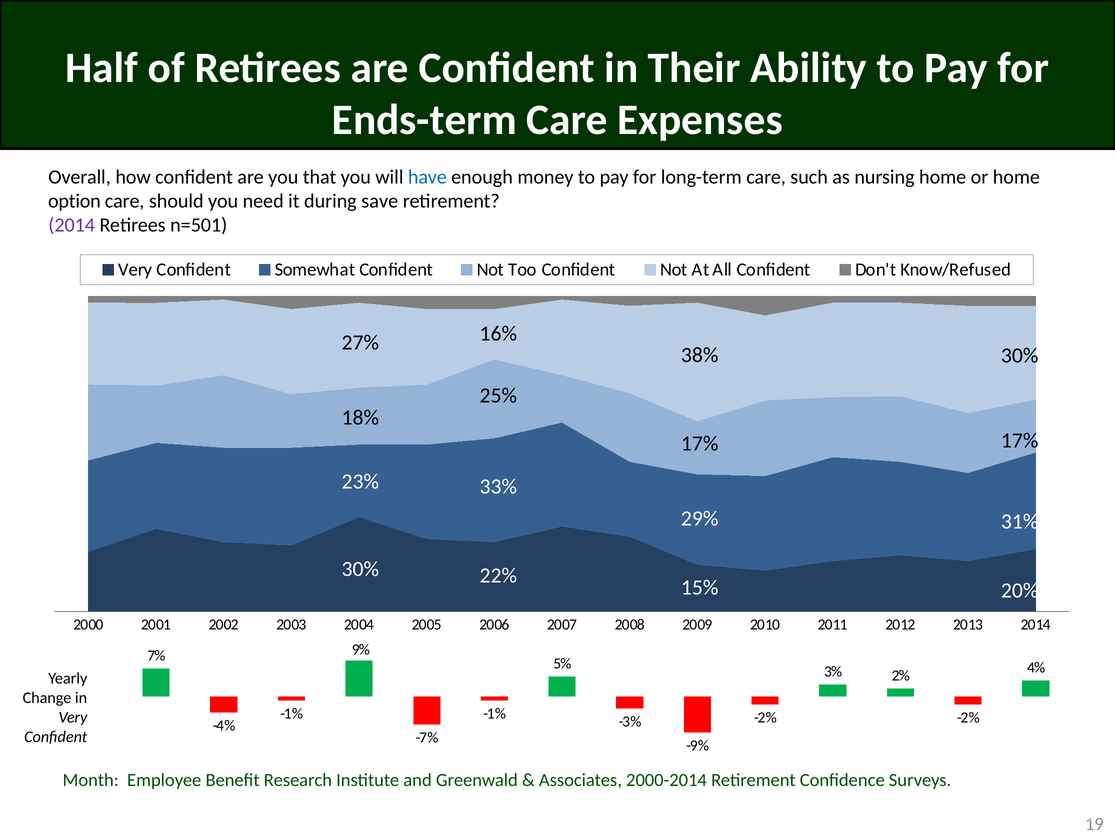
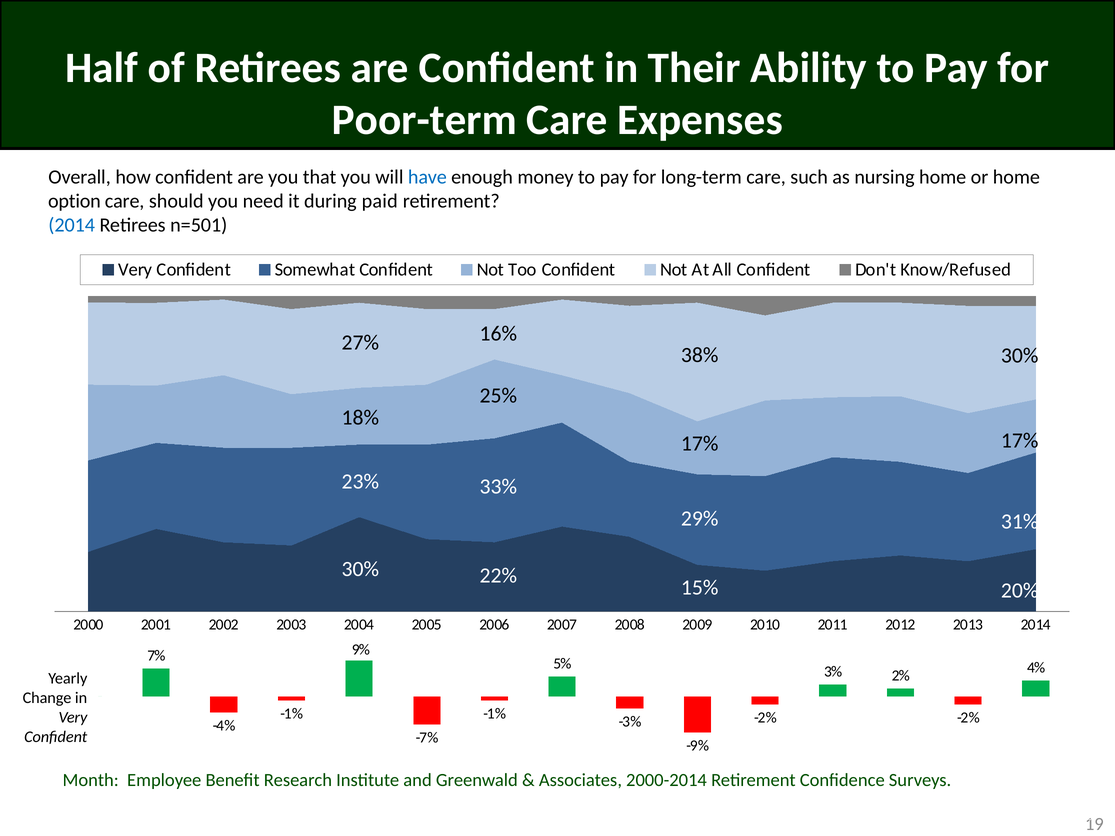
Ends-term: Ends-term -> Poor-term (424, 120)
save: save -> paid (380, 201)
2014 colour: purple -> blue (72, 225)
